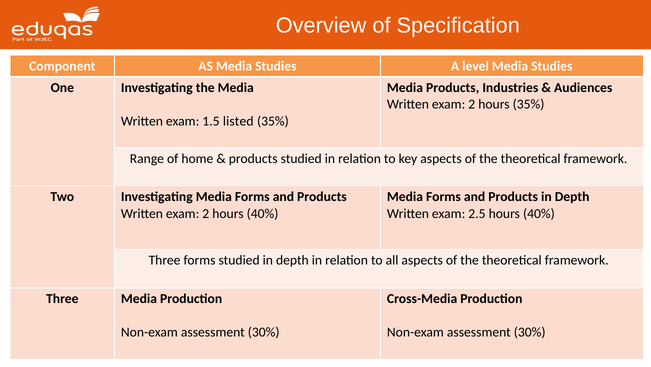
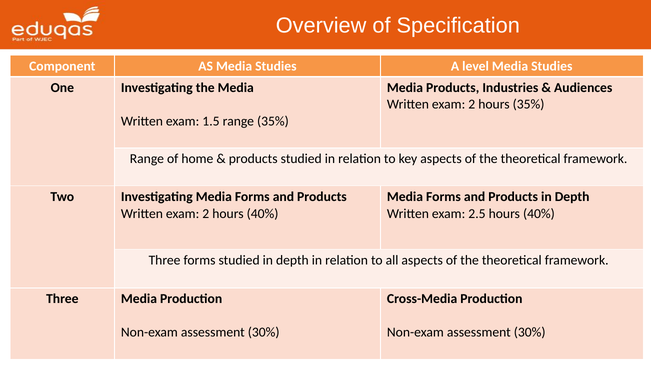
1.5 listed: listed -> range (238, 121)
